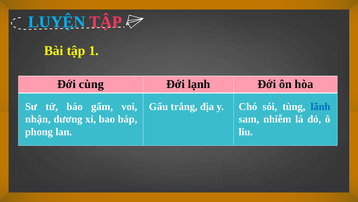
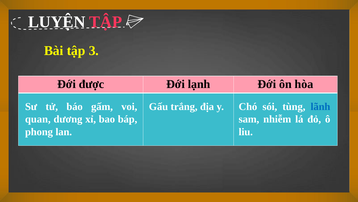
LUYỆN colour: light blue -> white (57, 22)
1: 1 -> 3 (94, 50)
cùng: cùng -> được (92, 84)
nhận: nhận -> quan (38, 119)
